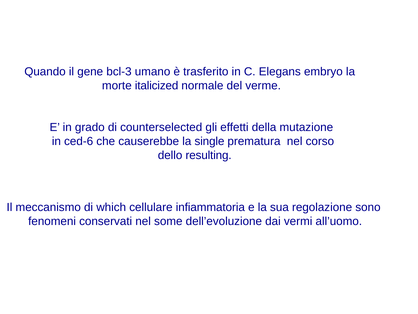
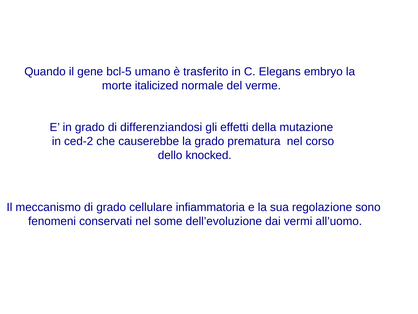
bcl-3: bcl-3 -> bcl-5 (119, 71)
counterselected: counterselected -> differenziandosi (161, 127)
ced-6: ced-6 -> ced-2 (79, 141)
la single: single -> grado (209, 141)
resulting: resulting -> knocked (209, 155)
di which: which -> grado (111, 207)
